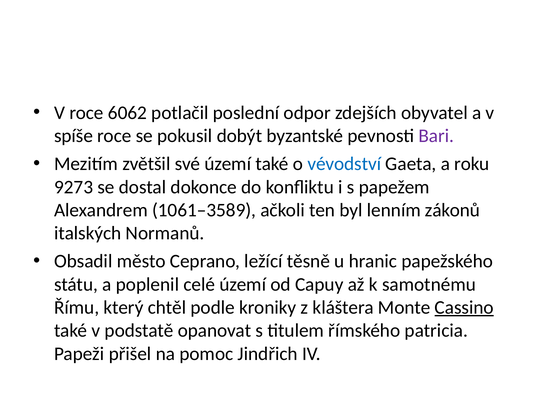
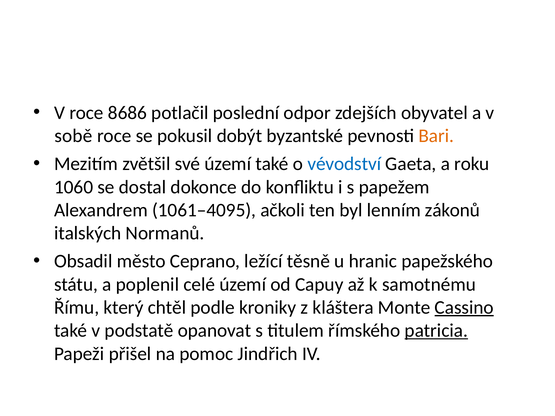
6062: 6062 -> 8686 (127, 113)
spíše: spíše -> sobě (73, 136)
Bari colour: purple -> orange (436, 136)
9273: 9273 -> 1060 (74, 187)
1061–3589: 1061–3589 -> 1061–4095 (204, 210)
patricia underline: none -> present (436, 331)
